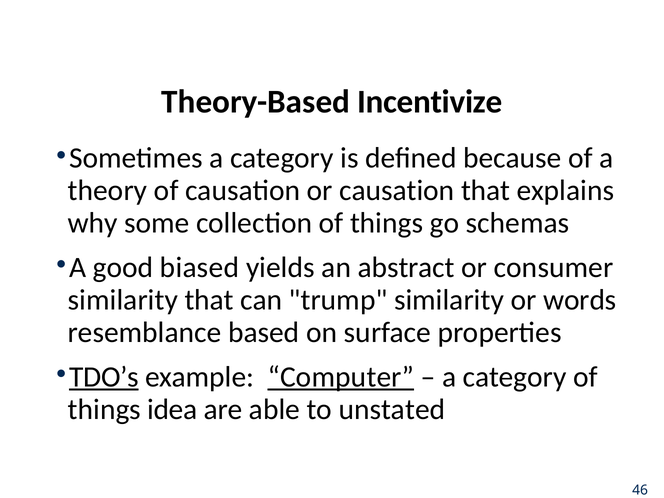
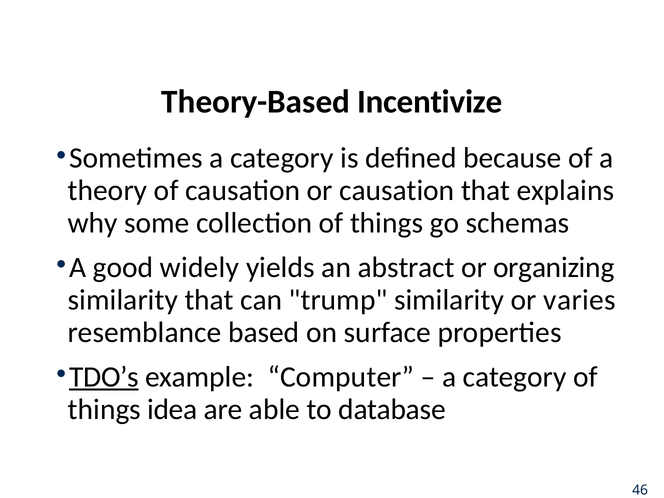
biased: biased -> widely (200, 267)
consumer: consumer -> organizing (554, 267)
words: words -> varies (580, 300)
Computer underline: present -> none (341, 377)
unstated: unstated -> database (392, 409)
